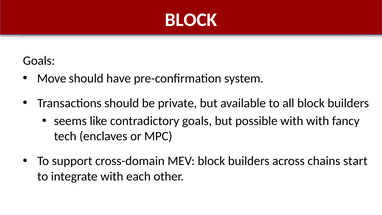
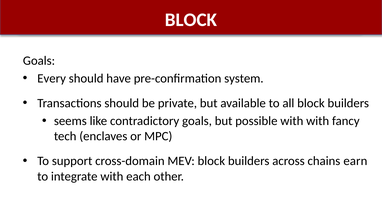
Move: Move -> Every (52, 78)
start: start -> earn (355, 161)
